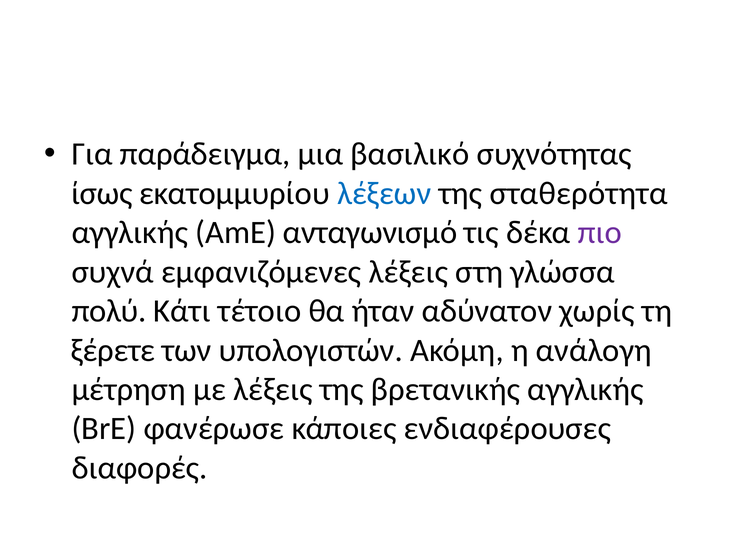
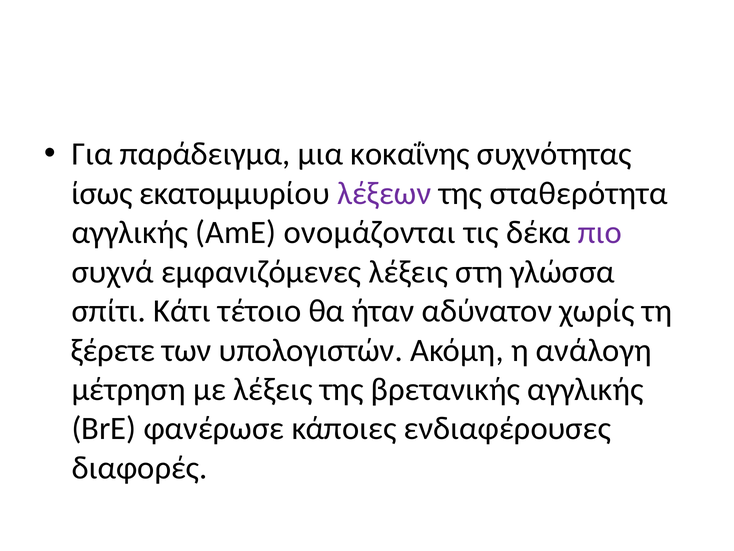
βασιλικό: βασιλικό -> κοκαΐνης (410, 154)
λέξεων colour: blue -> purple (384, 193)
ανταγωνισμό: ανταγωνισμό -> ονομάζονται (370, 232)
πολύ: πολύ -> σπίτι (109, 311)
